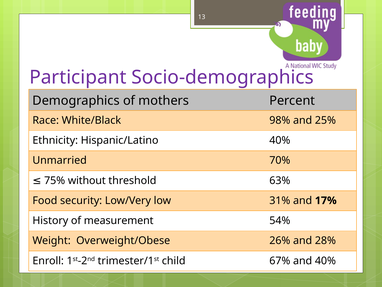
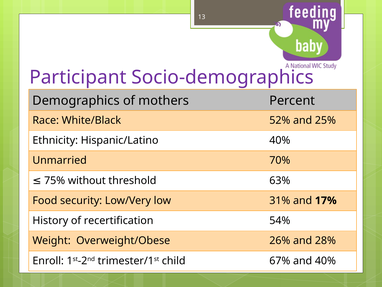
98%: 98% -> 52% (280, 120)
measurement: measurement -> recertification (119, 220)
